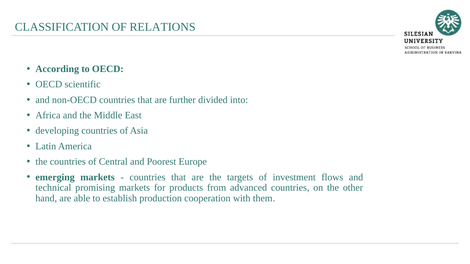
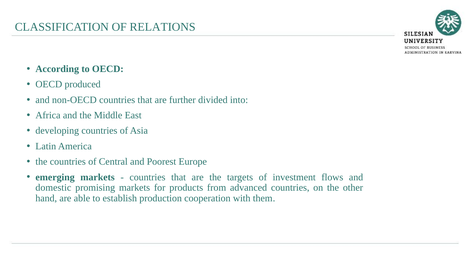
scientific: scientific -> produced (83, 85)
technical: technical -> domestic (53, 188)
